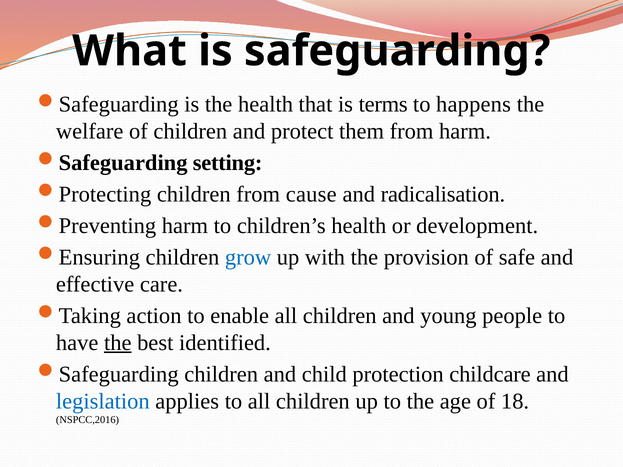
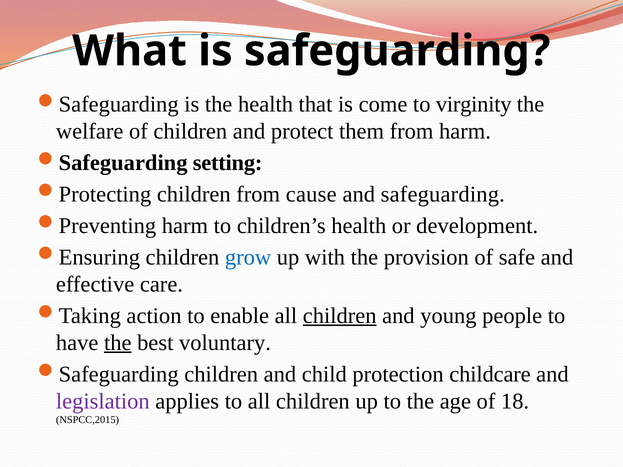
terms: terms -> come (383, 105)
happens: happens -> virginity (474, 105)
and radicalisation: radicalisation -> safeguarding (443, 195)
children underline: none -> present (340, 316)
identified: identified -> voluntary (225, 343)
legislation colour: blue -> purple (103, 401)
NSPCC,2016: NSPCC,2016 -> NSPCC,2015 (88, 420)
